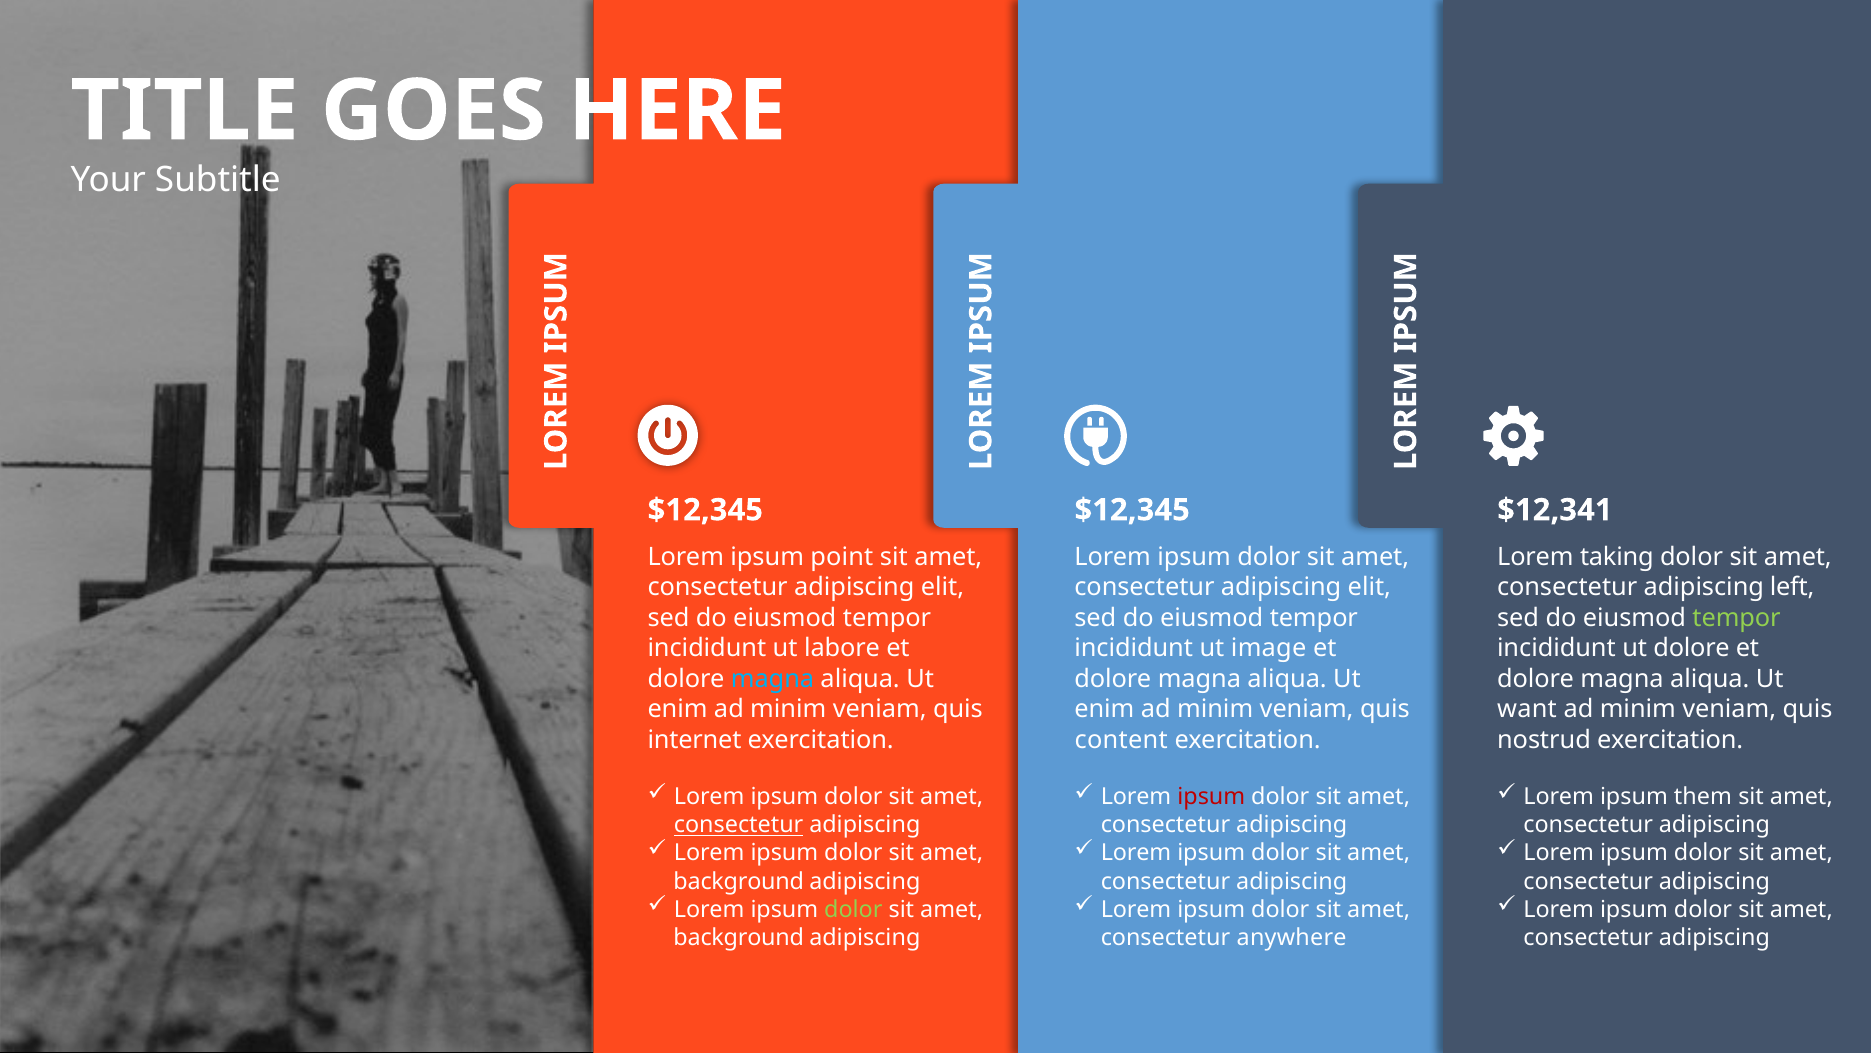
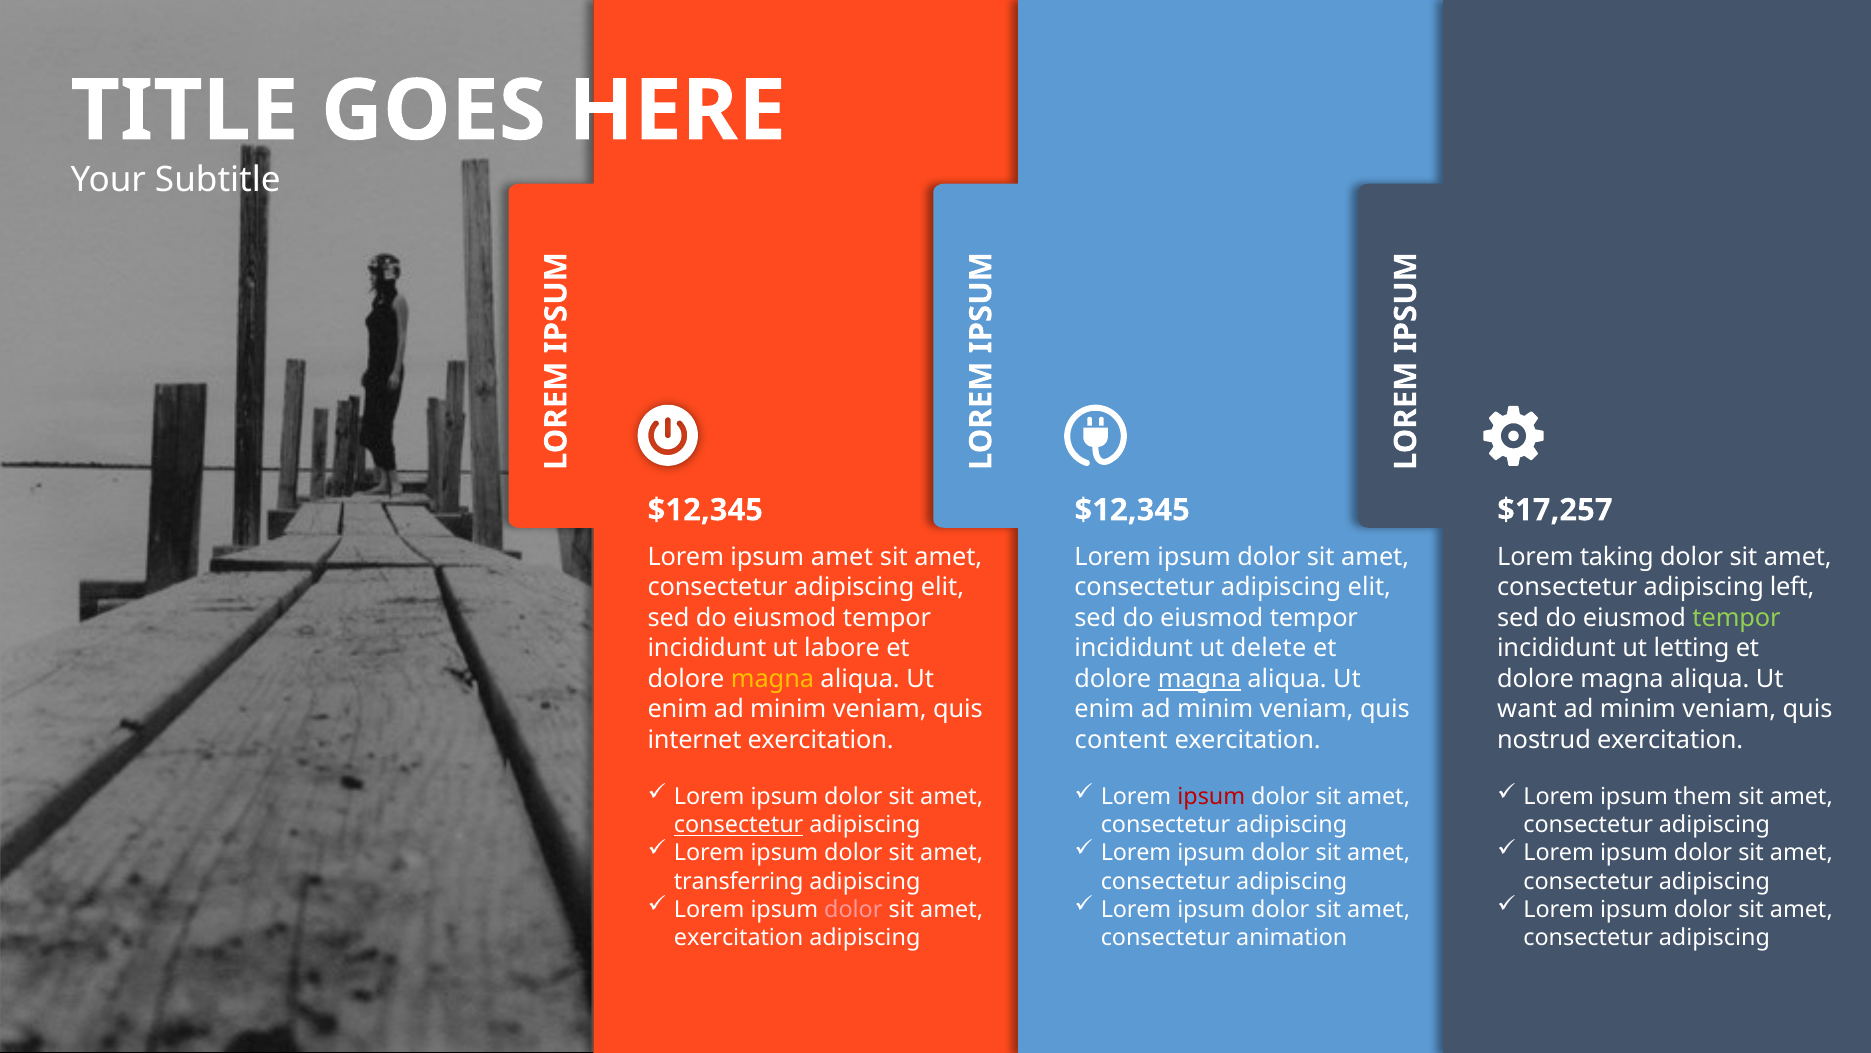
$12,341: $12,341 -> $17,257 (1555, 510)
ipsum point: point -> amet (842, 557)
image: image -> delete (1269, 648)
ut dolore: dolore -> letting (1692, 648)
magna colour: light blue -> yellow (773, 679)
magna underline: none -> present (1199, 679)
background: background -> transferring (739, 881)
dolor colour: light green -> pink (853, 909)
background: background -> exercitation (739, 937)
anywhere: anywhere -> animation (1292, 937)
